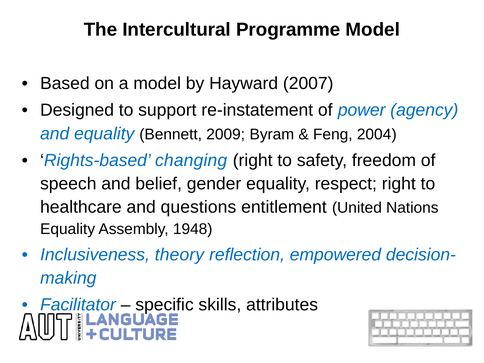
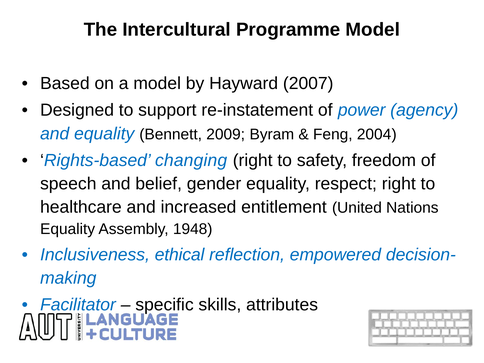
questions: questions -> increased (198, 207)
theory: theory -> ethical (180, 255)
